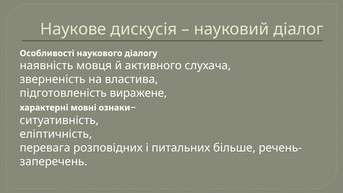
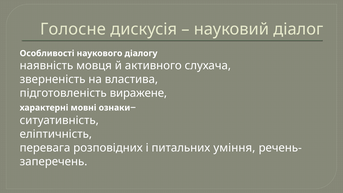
Наукове: Наукове -> Голосне (73, 29)
більше: більше -> уміння (234, 148)
